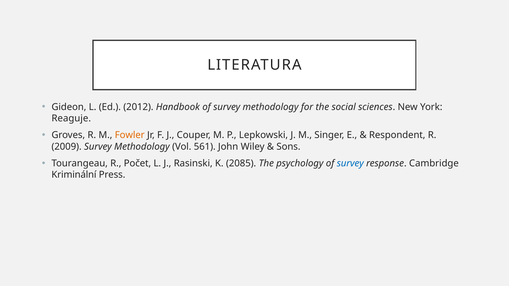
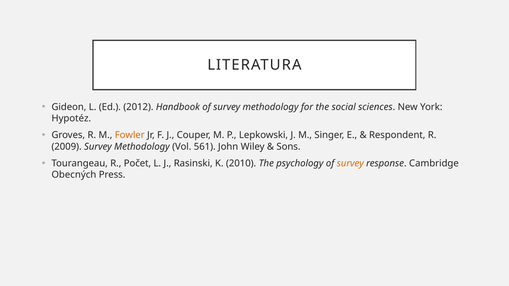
Reaguje: Reaguje -> Hypotéz (71, 119)
2085: 2085 -> 2010 (241, 164)
survey colour: blue -> orange (350, 164)
Kriminální: Kriminální -> Obecných (74, 175)
